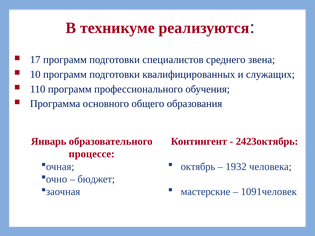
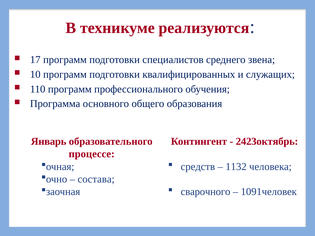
октябрь: октябрь -> средств (198, 167)
1932: 1932 -> 1132 (236, 167)
бюджет: бюджет -> состава (96, 179)
мастерские: мастерские -> сварочного (206, 192)
